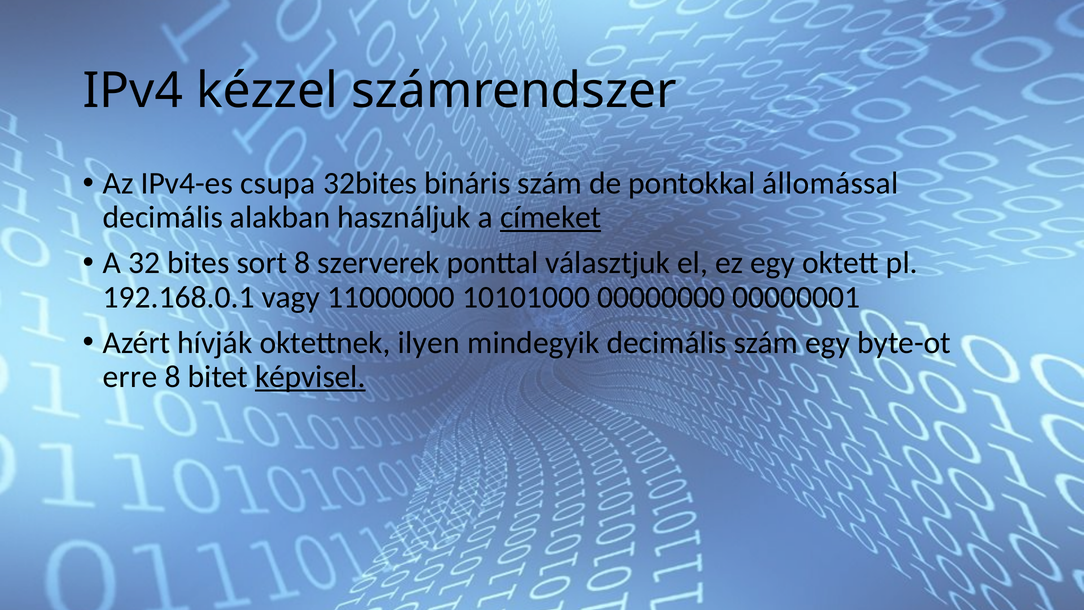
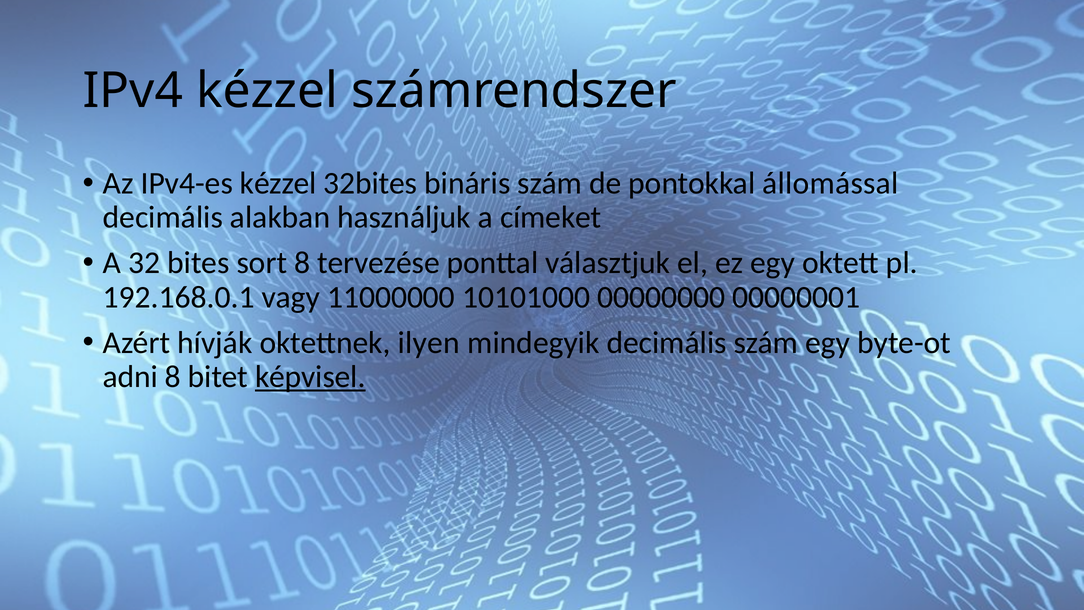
IPv4-es csupa: csupa -> kézzel (278, 183)
címeket underline: present -> none (551, 217)
szerverek: szerverek -> tervezése (379, 263)
erre: erre -> adni (130, 377)
